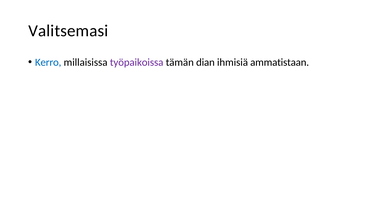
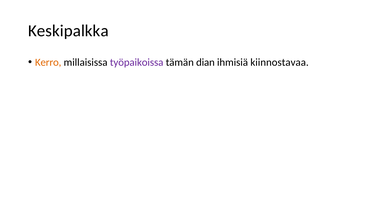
Valitsemasi: Valitsemasi -> Keskipalkka (68, 31)
Kerro colour: blue -> orange (48, 62)
ammatistaan: ammatistaan -> kiinnostavaa (280, 62)
